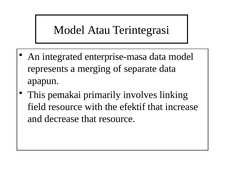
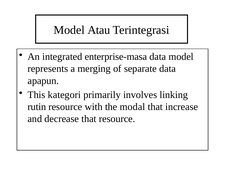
pemakai: pemakai -> kategori (64, 95)
field: field -> rutin (37, 107)
efektif: efektif -> modal (132, 107)
